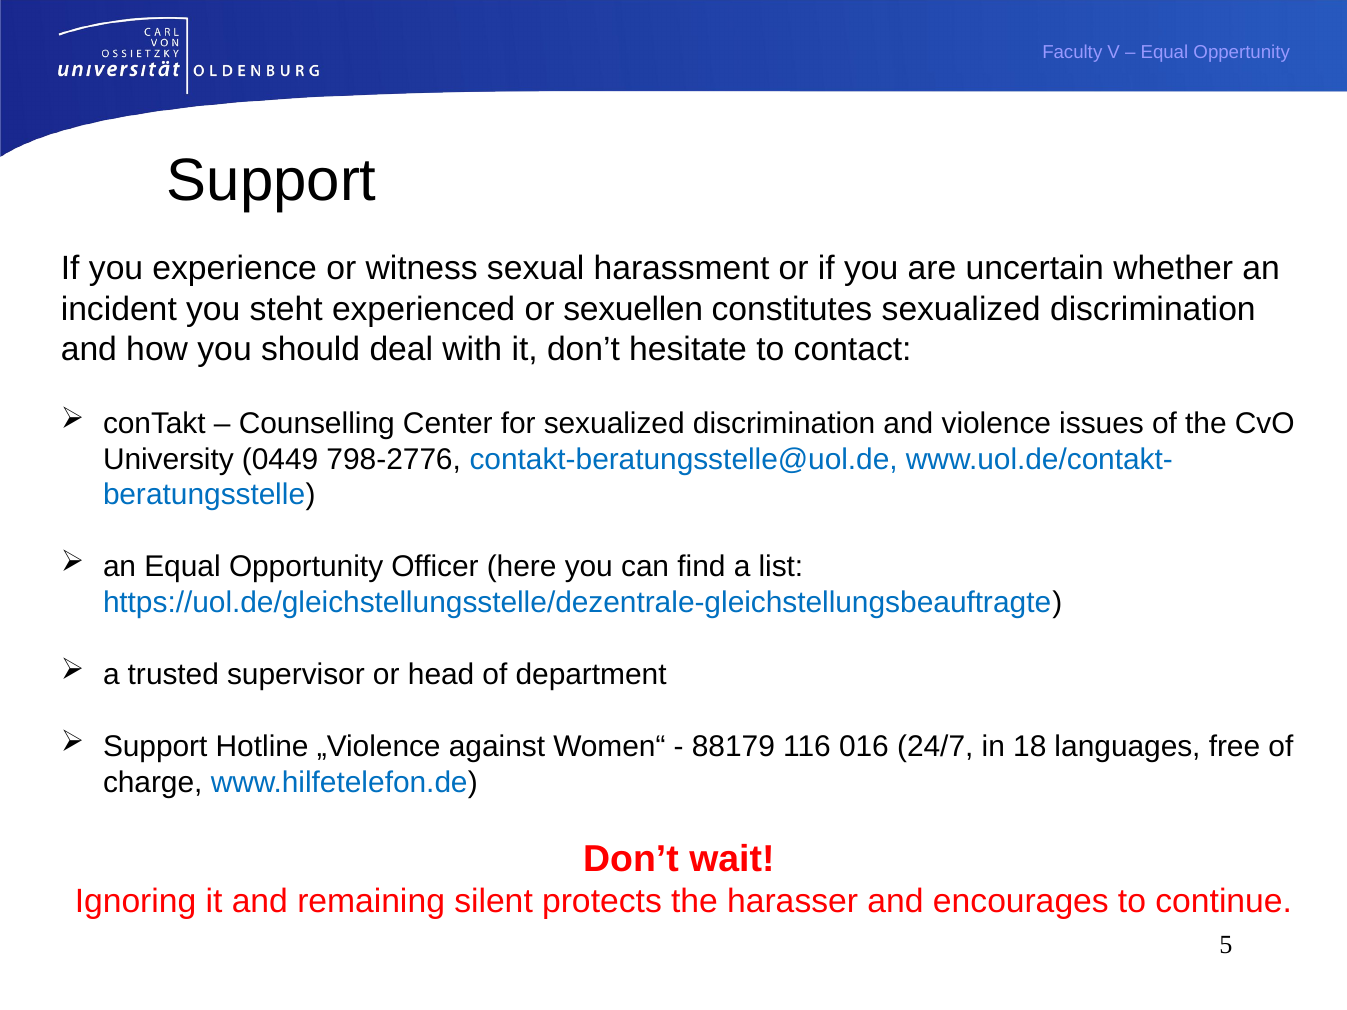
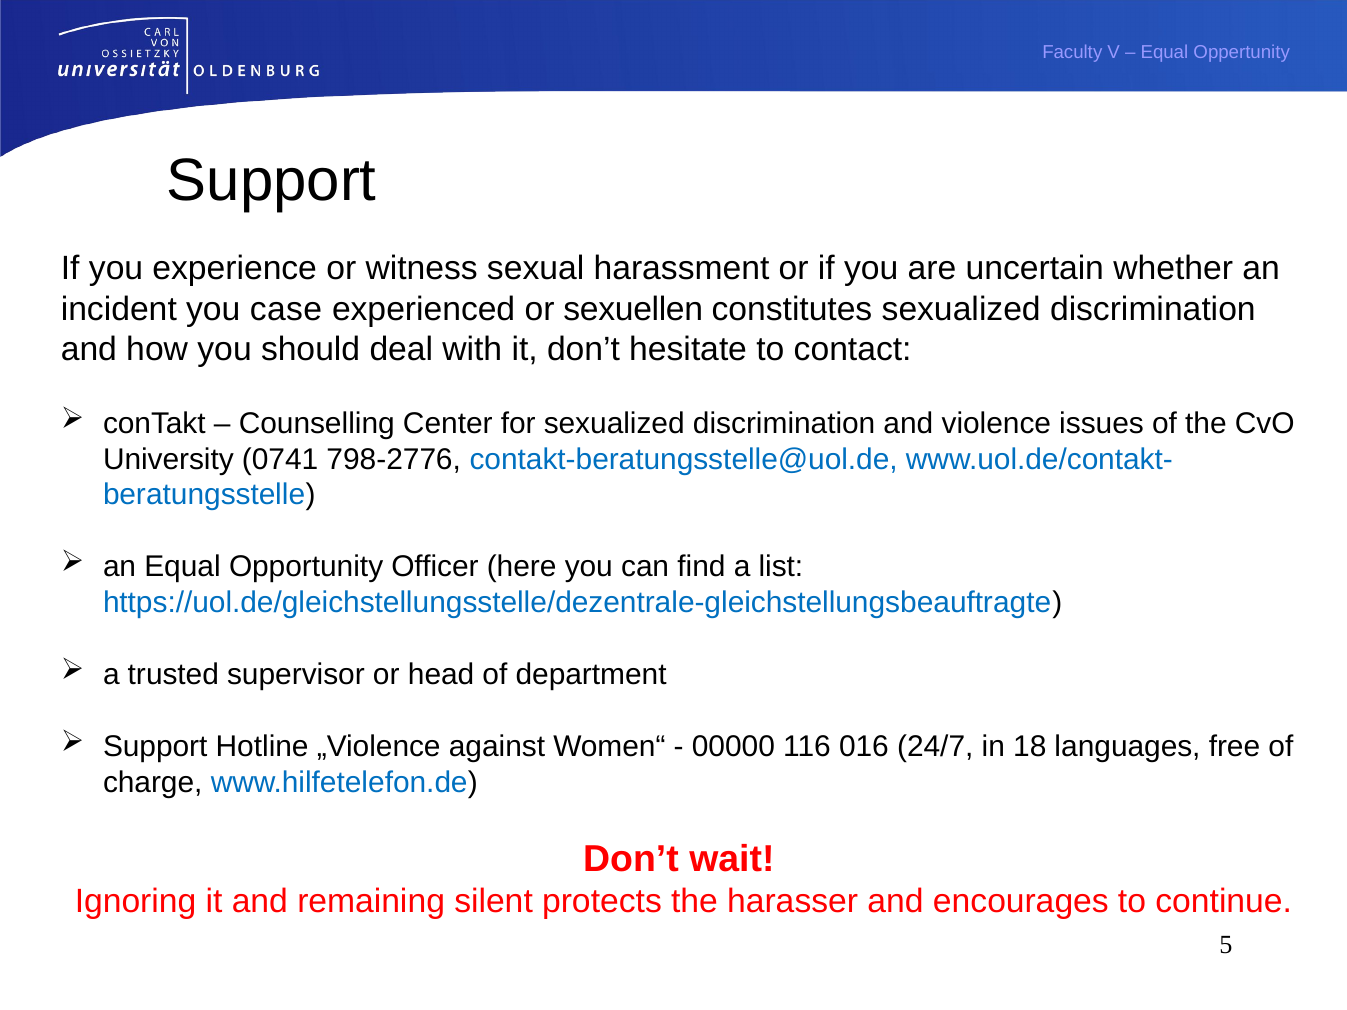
steht: steht -> case (286, 309)
0449: 0449 -> 0741 (280, 459)
88179: 88179 -> 00000 (733, 747)
